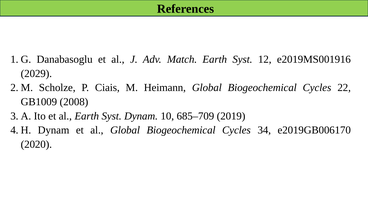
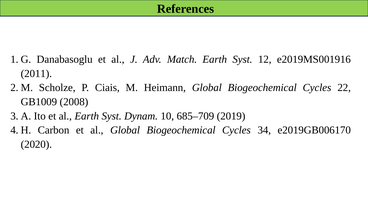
2029: 2029 -> 2011 (36, 73)
Dynam: Dynam -> Carbon (54, 130)
